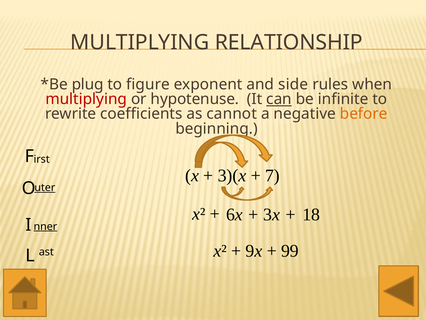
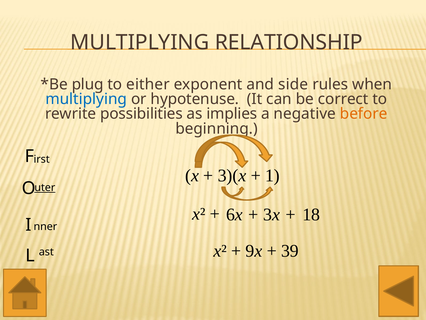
figure: figure -> either (148, 84)
multiplying colour: red -> blue (86, 99)
can underline: present -> none (279, 99)
infinite: infinite -> correct (343, 99)
coefficients: coefficients -> possibilities (141, 114)
cannot: cannot -> implies (232, 114)
7: 7 -> 1 (272, 175)
nner underline: present -> none (45, 226)
99: 99 -> 39 (290, 251)
